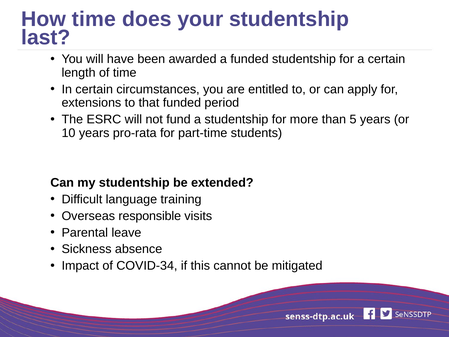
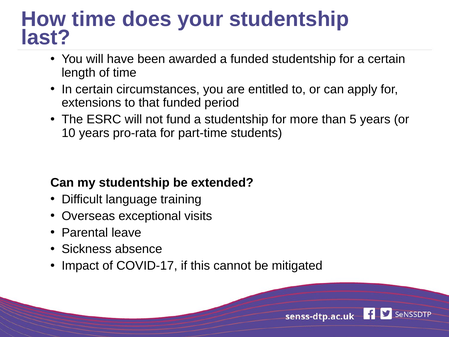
responsible: responsible -> exceptional (150, 216)
COVID-34: COVID-34 -> COVID-17 (147, 266)
